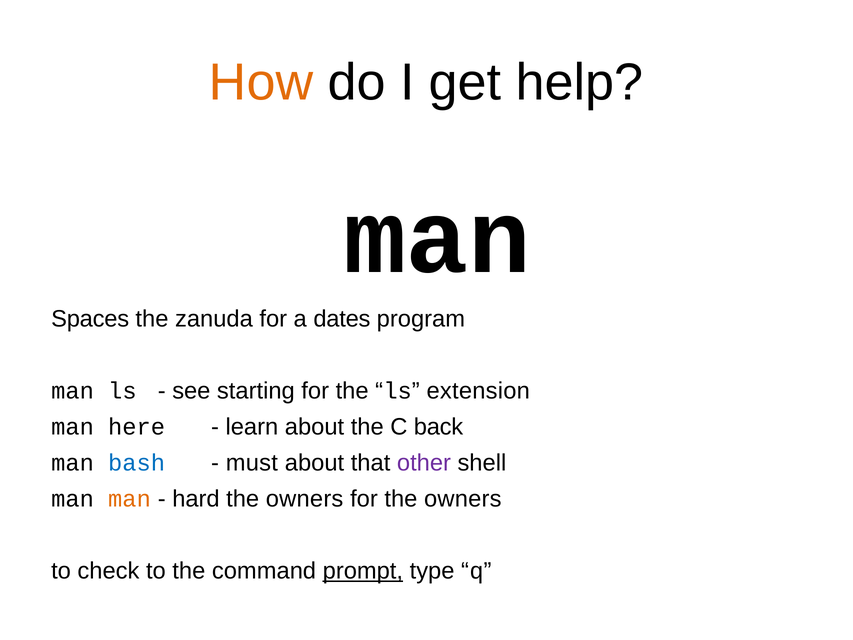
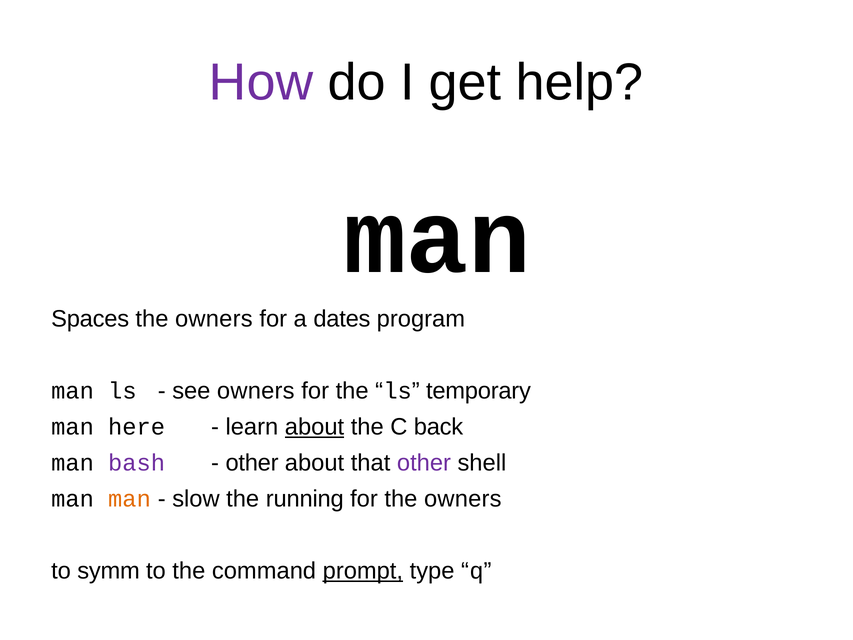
How colour: orange -> purple (261, 83)
zanuda: zanuda -> owners (214, 319)
see starting: starting -> owners (256, 391)
extension: extension -> temporary (478, 391)
about underline: none -> present (314, 427)
bash colour: blue -> purple (137, 463)
must: must -> other (252, 463)
hard: hard -> slow (196, 499)
owners: owners -> running (305, 499)
check: check -> symm (109, 571)
